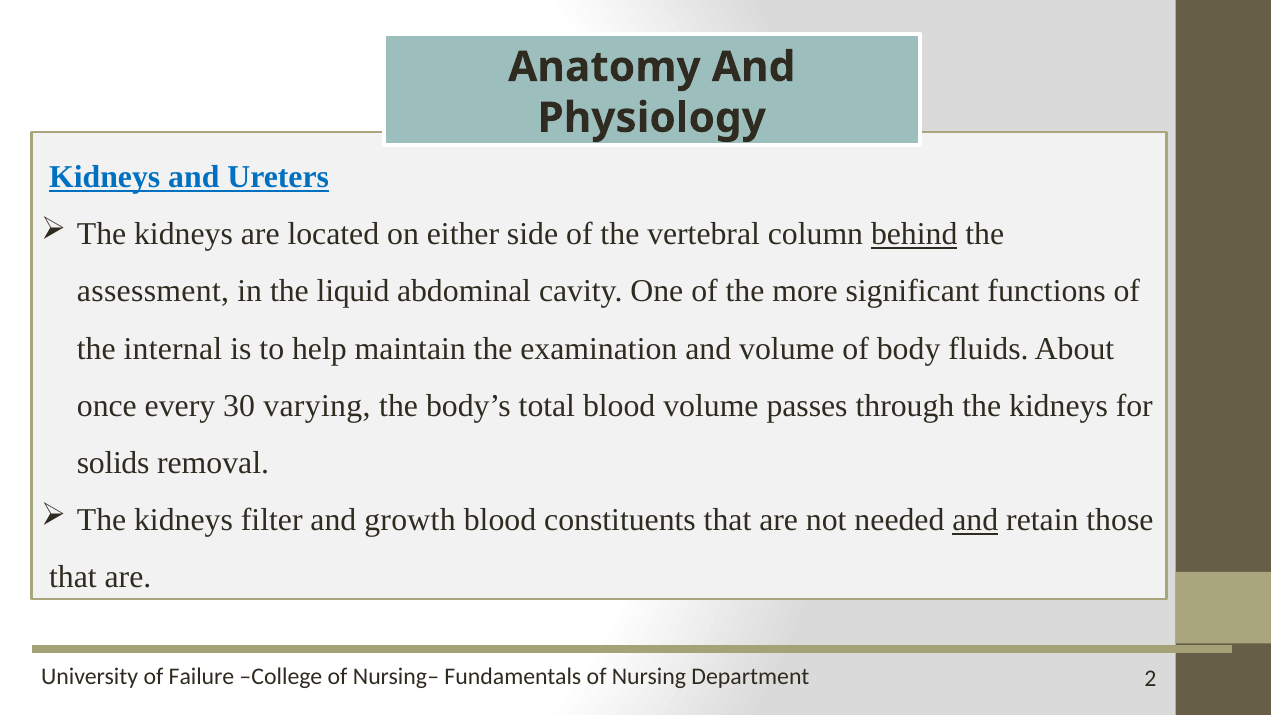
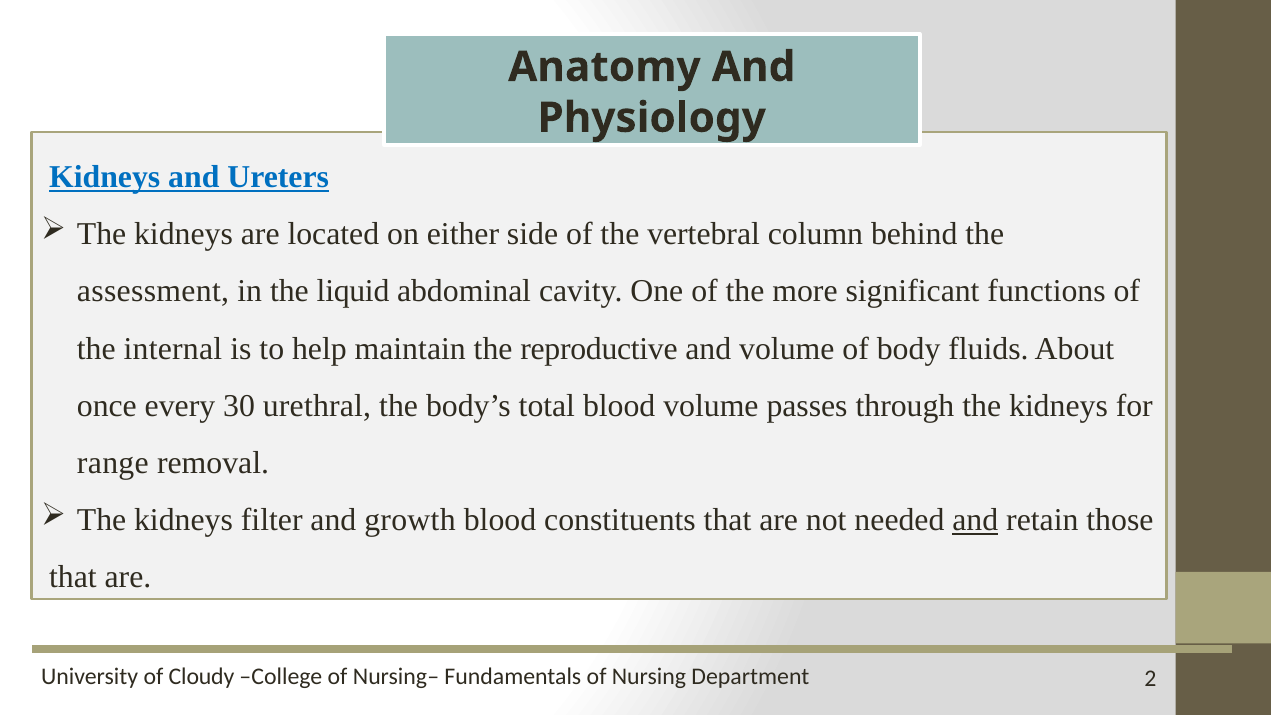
behind underline: present -> none (914, 234)
examination: examination -> reproductive (599, 349)
varying: varying -> urethral (317, 406)
solids: solids -> range (113, 463)
Failure: Failure -> Cloudy (202, 677)
